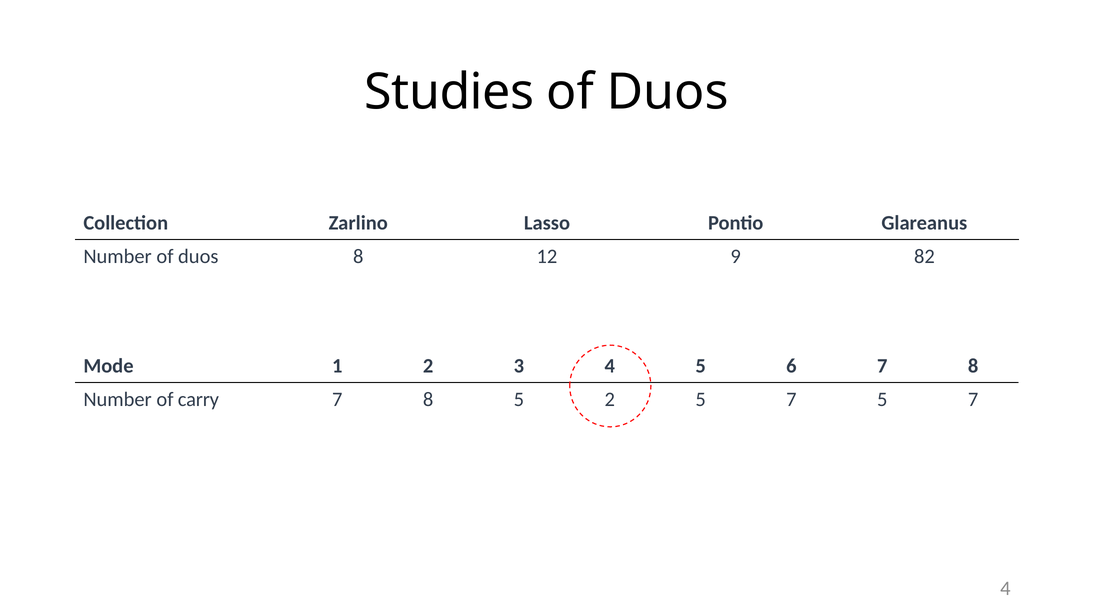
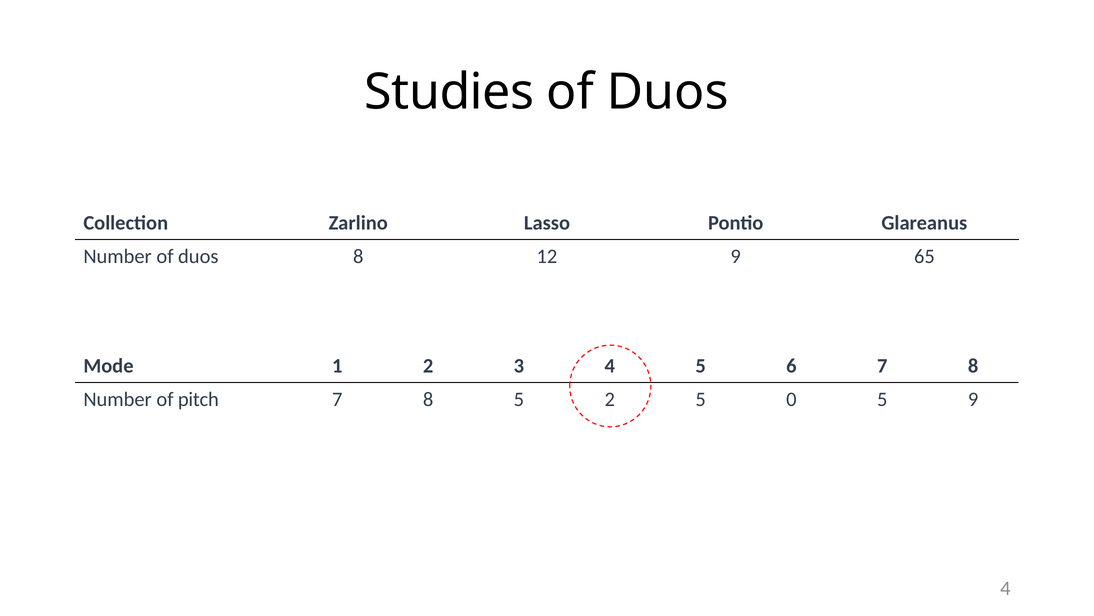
82: 82 -> 65 (924, 256)
carry: carry -> pitch (198, 399)
2 5 7: 7 -> 0 (791, 399)
7: 7 -> 9 (973, 399)
